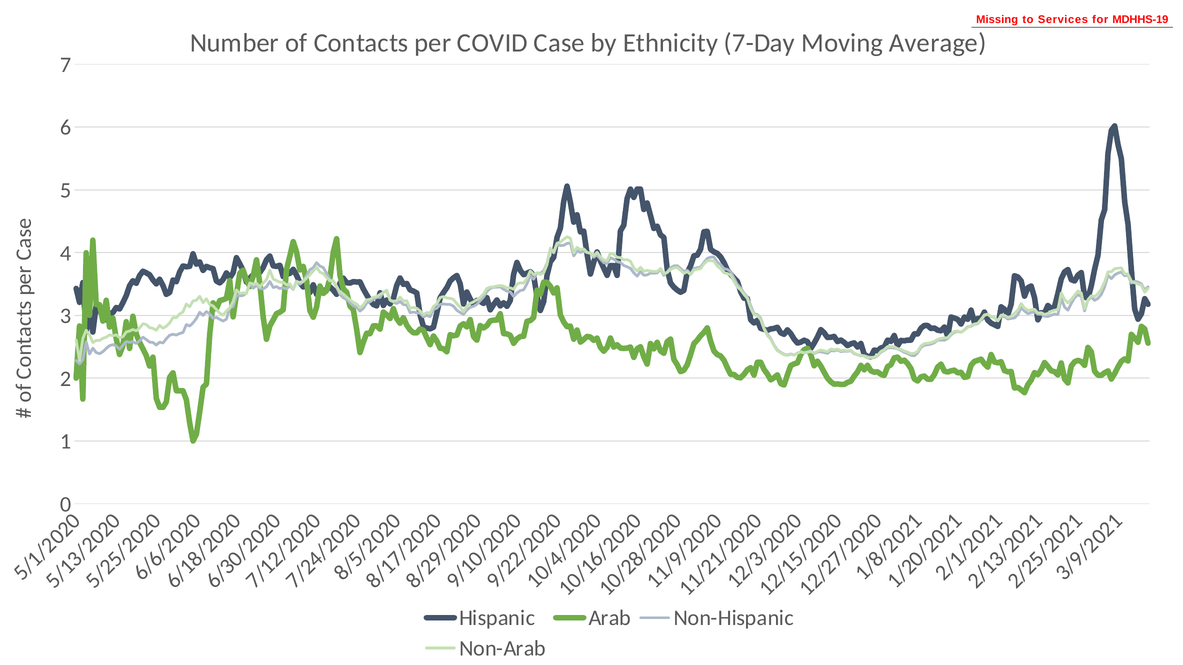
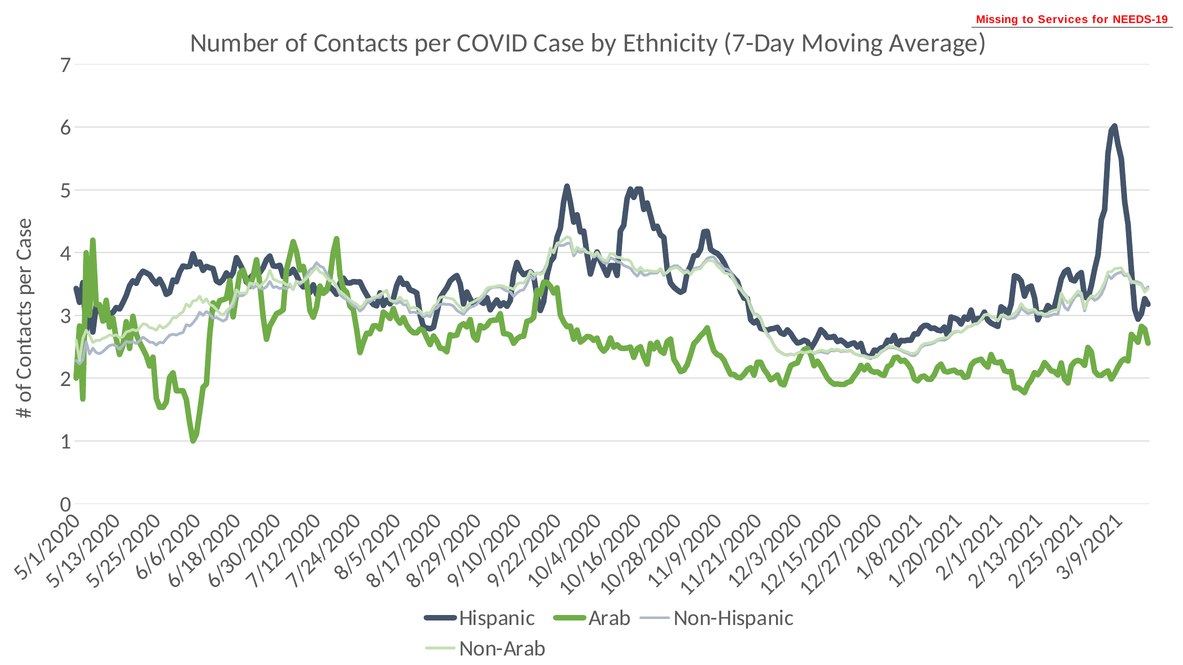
MDHHS-19: MDHHS-19 -> NEEDS-19 (1140, 19)
